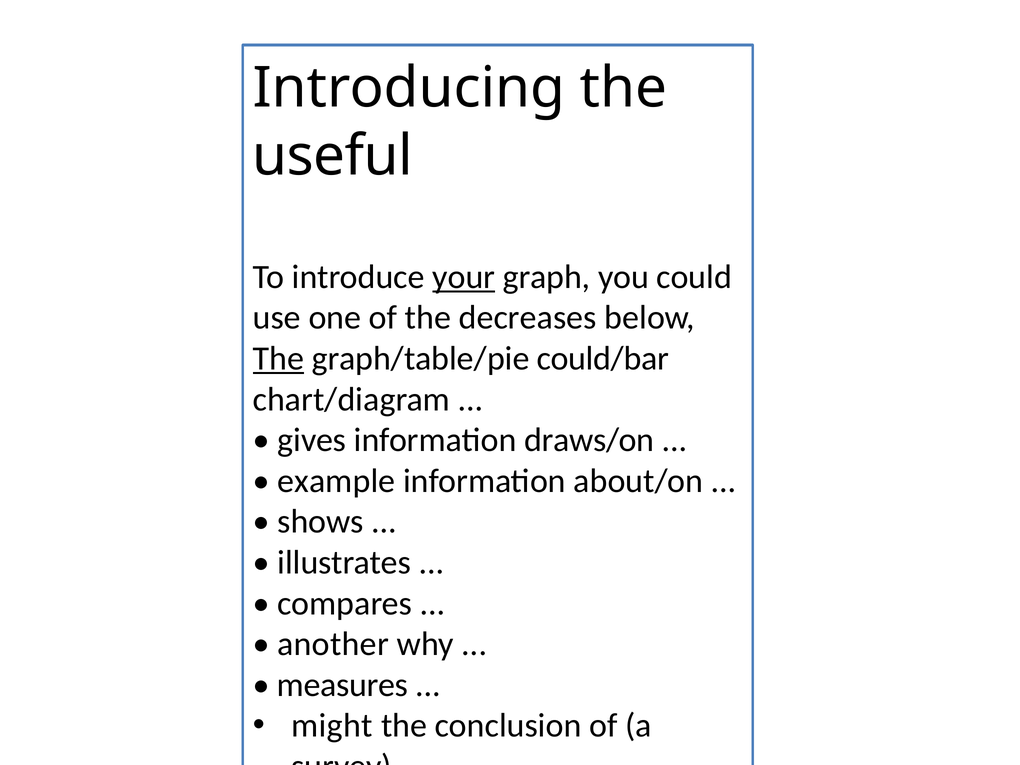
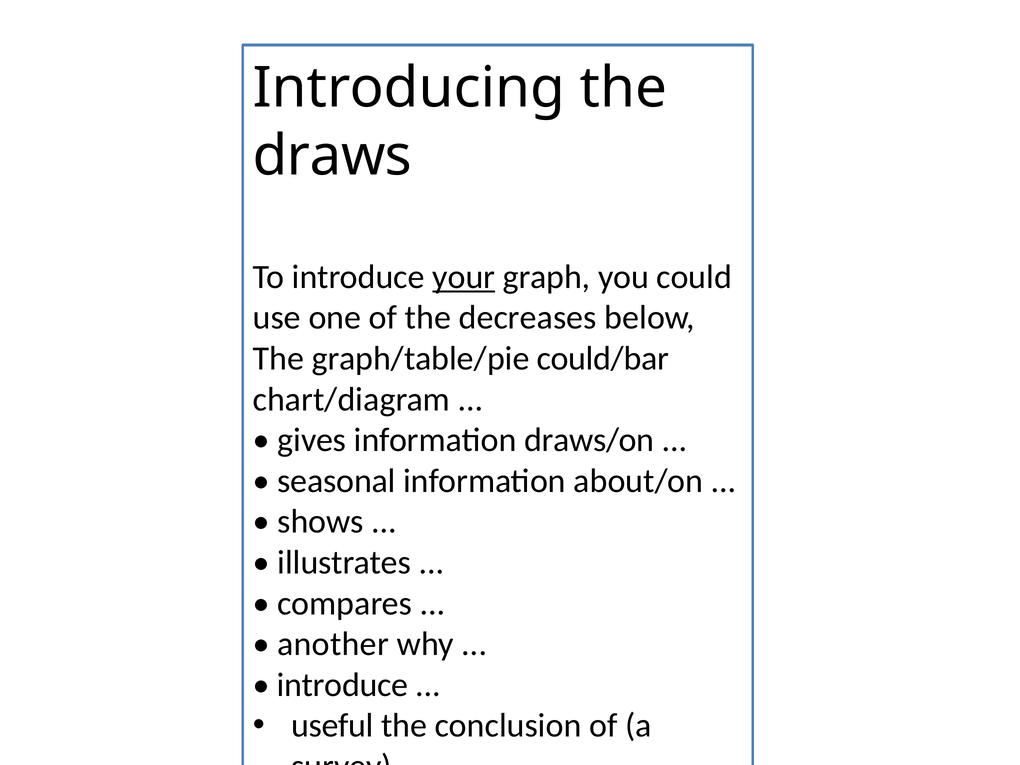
useful: useful -> draws (332, 156)
The underline: present -> none (278, 359)
example: example -> seasonal (336, 481)
measures: measures -> introduce (342, 685)
might: might -> useful (332, 726)
